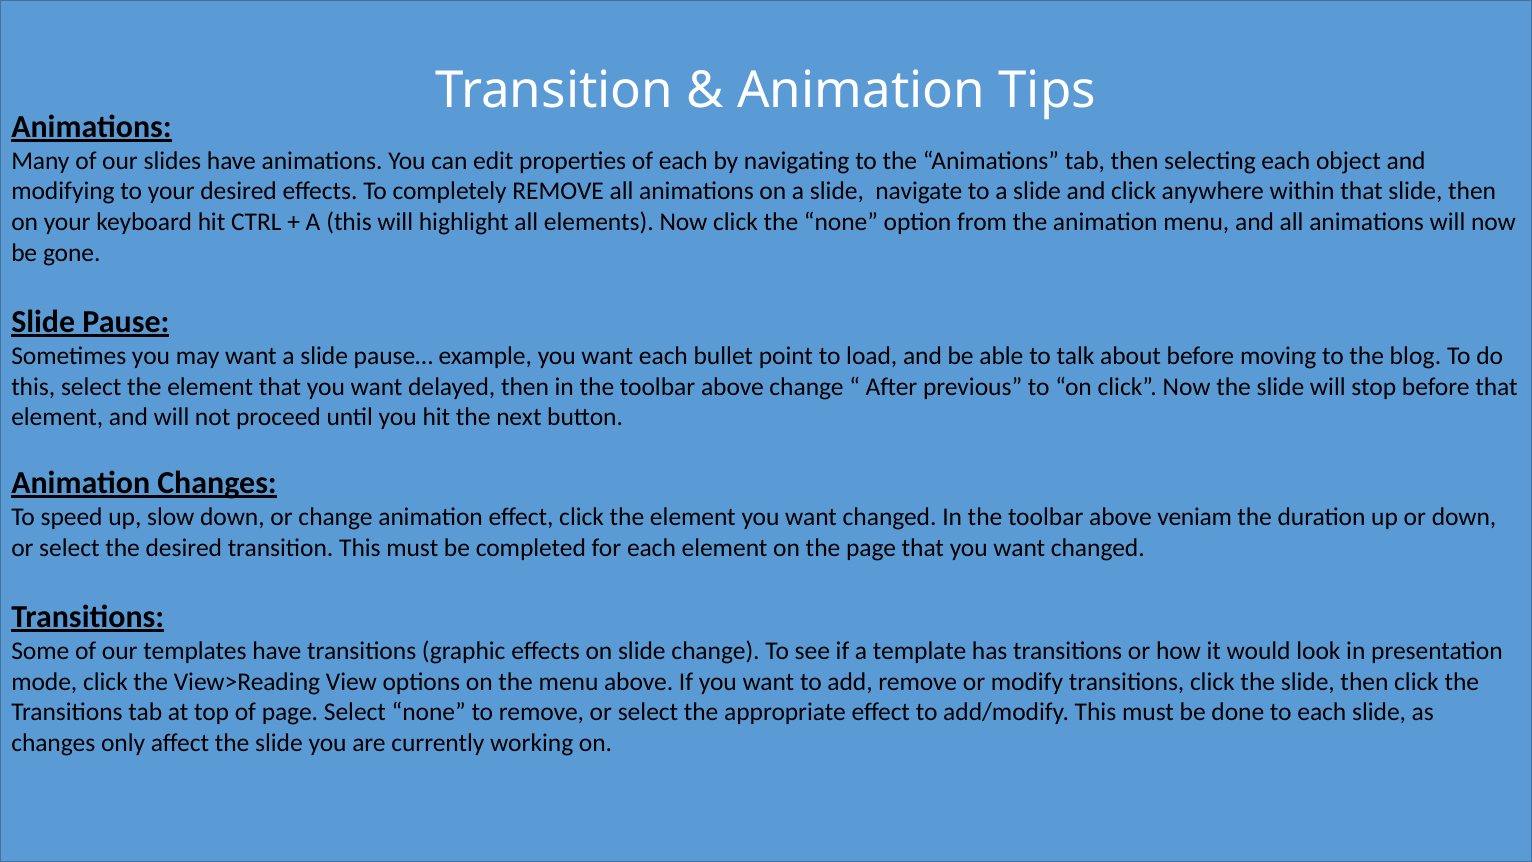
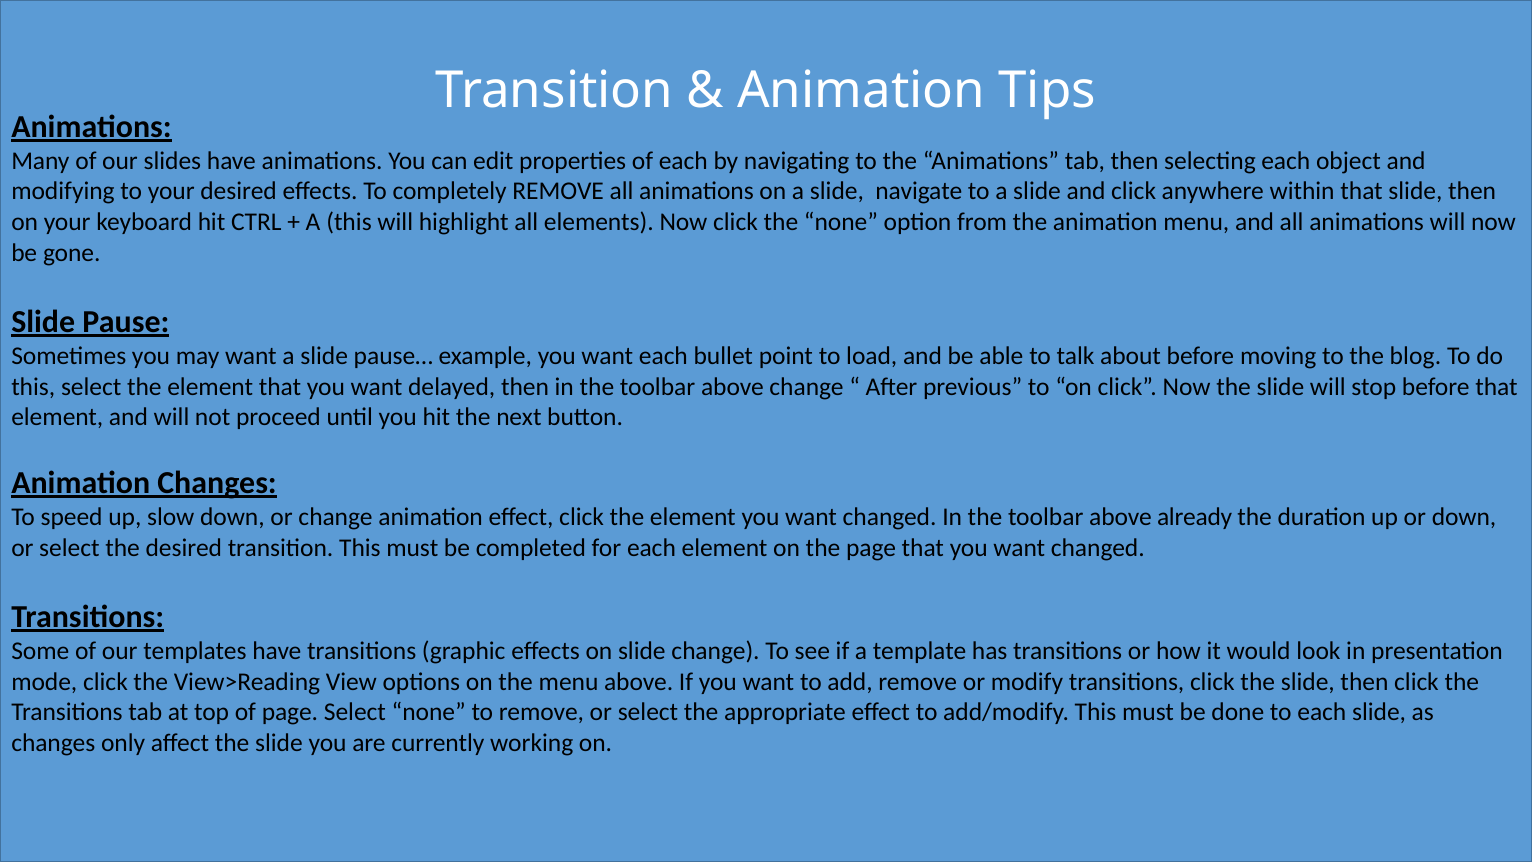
veniam: veniam -> already (1195, 517)
